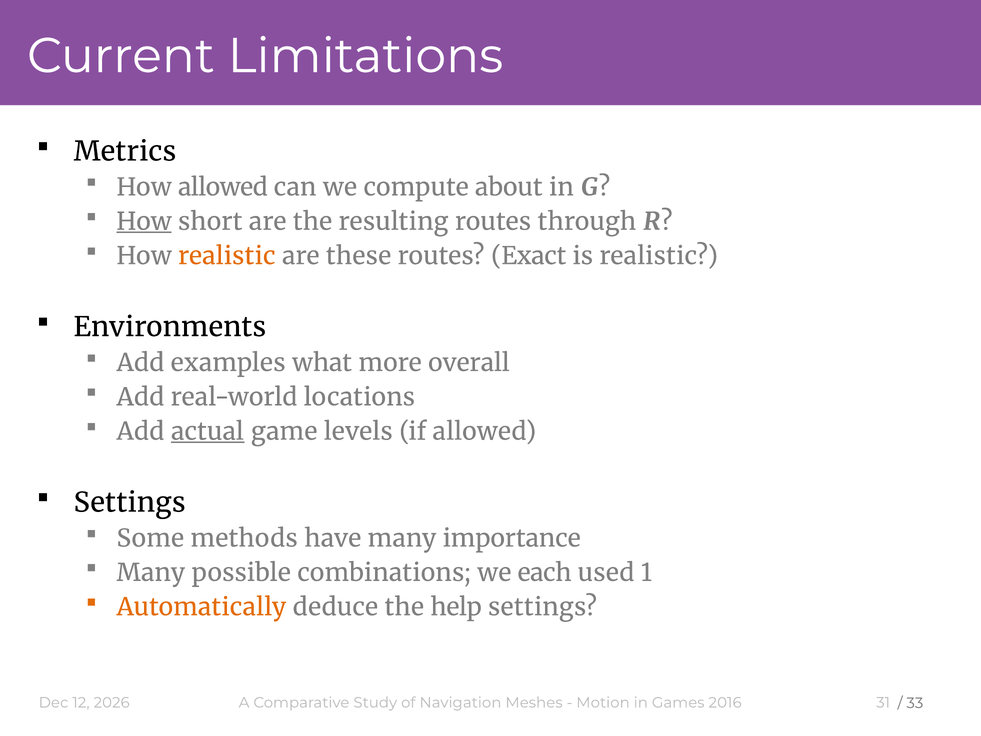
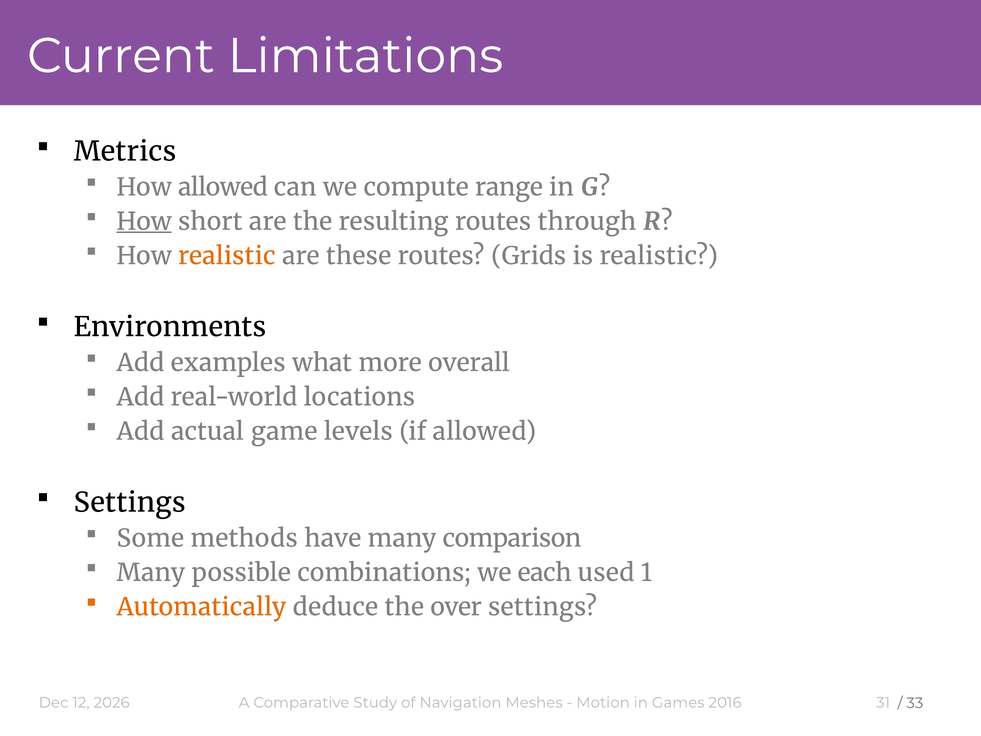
about: about -> range (509, 187)
Exact: Exact -> Grids (528, 256)
actual underline: present -> none (207, 432)
importance: importance -> comparison (512, 538)
help: help -> over (456, 607)
